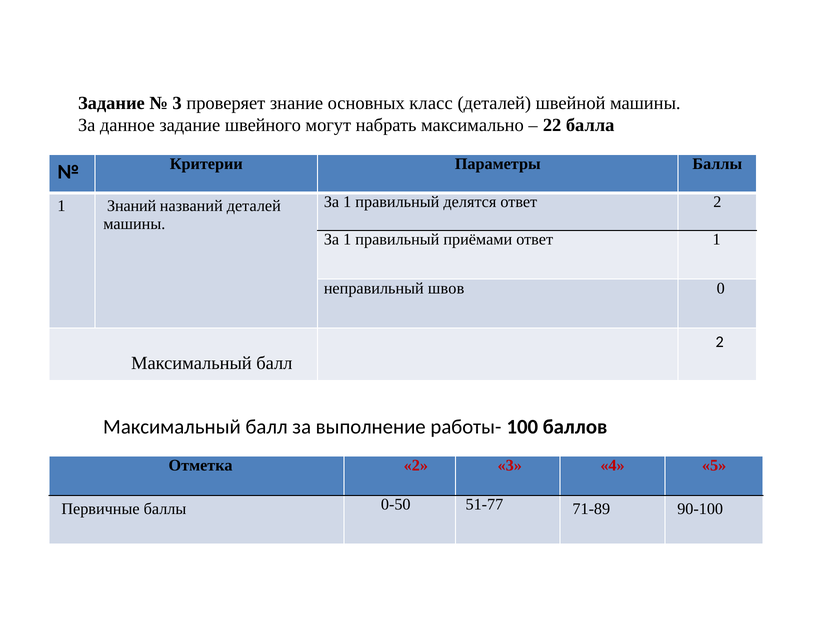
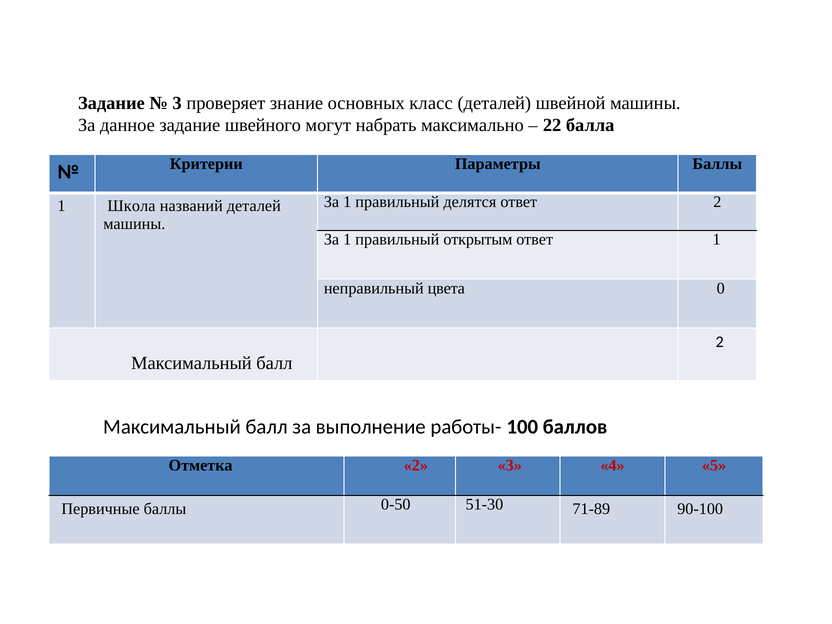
Знаний: Знаний -> Школа (131, 206)
приёмами: приёмами -> открытым (478, 240)
швов: швов -> цвета (446, 288)
51-77: 51-77 -> 51-30 (484, 505)
